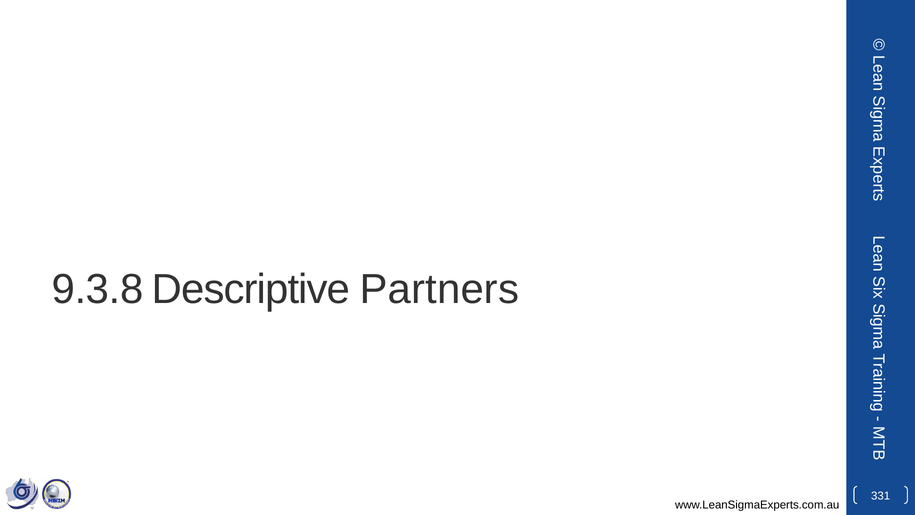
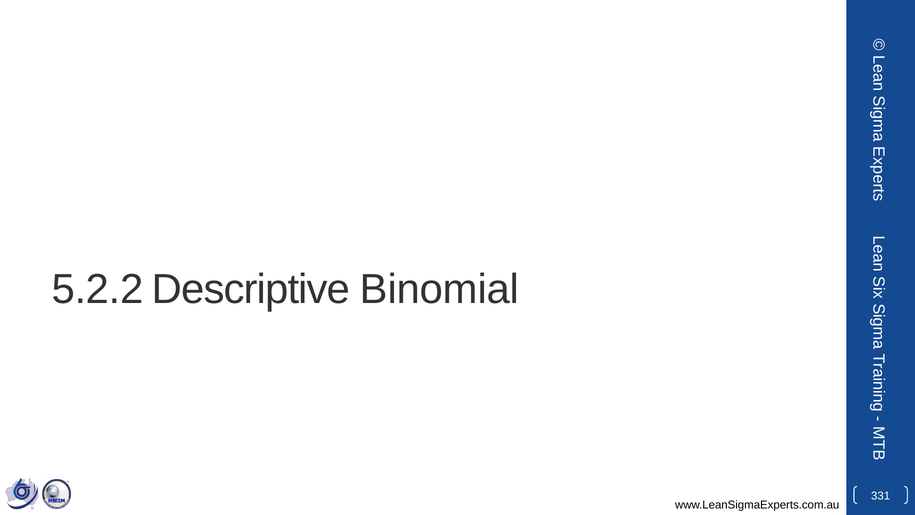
9.3.8: 9.3.8 -> 5.2.2 (98, 289)
Partners: Partners -> Binomial (440, 289)
